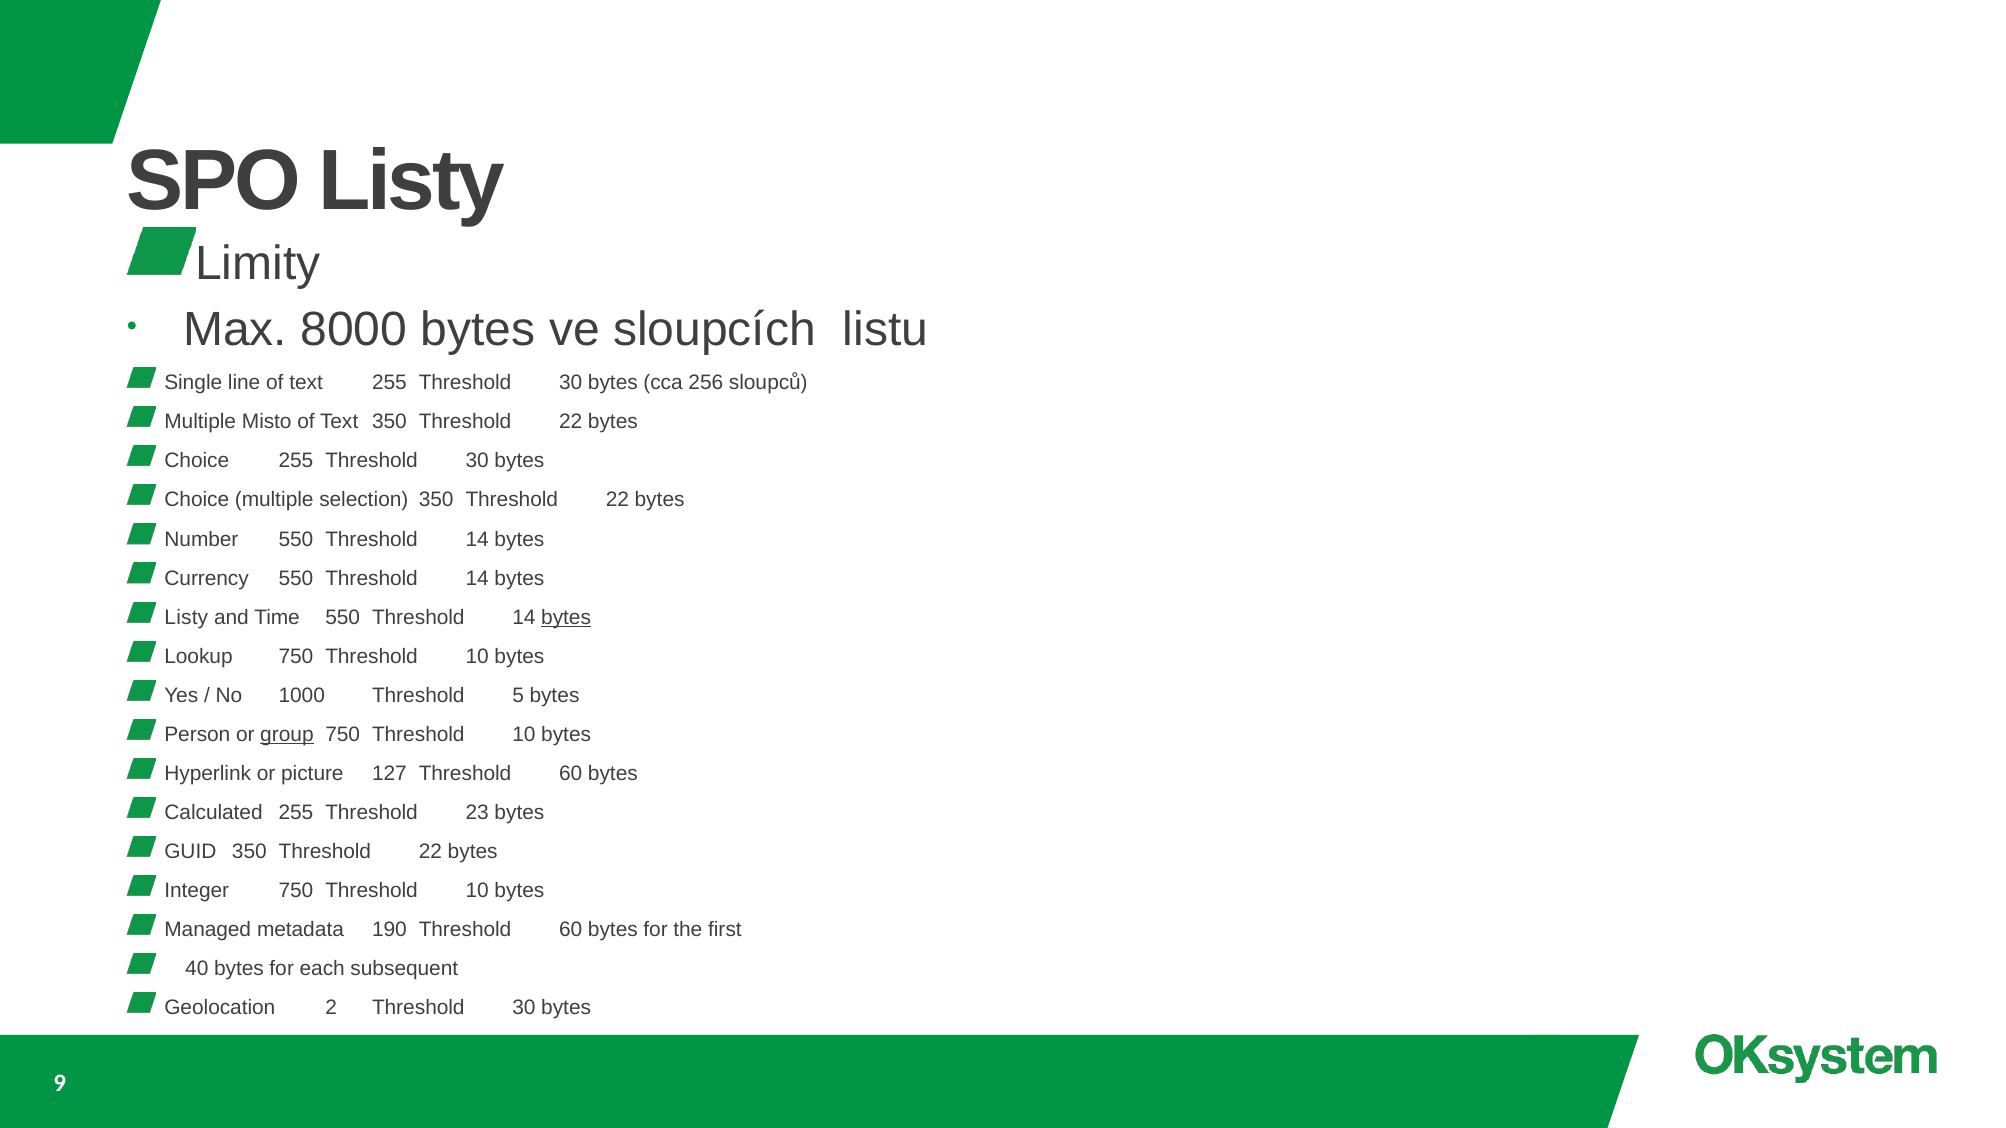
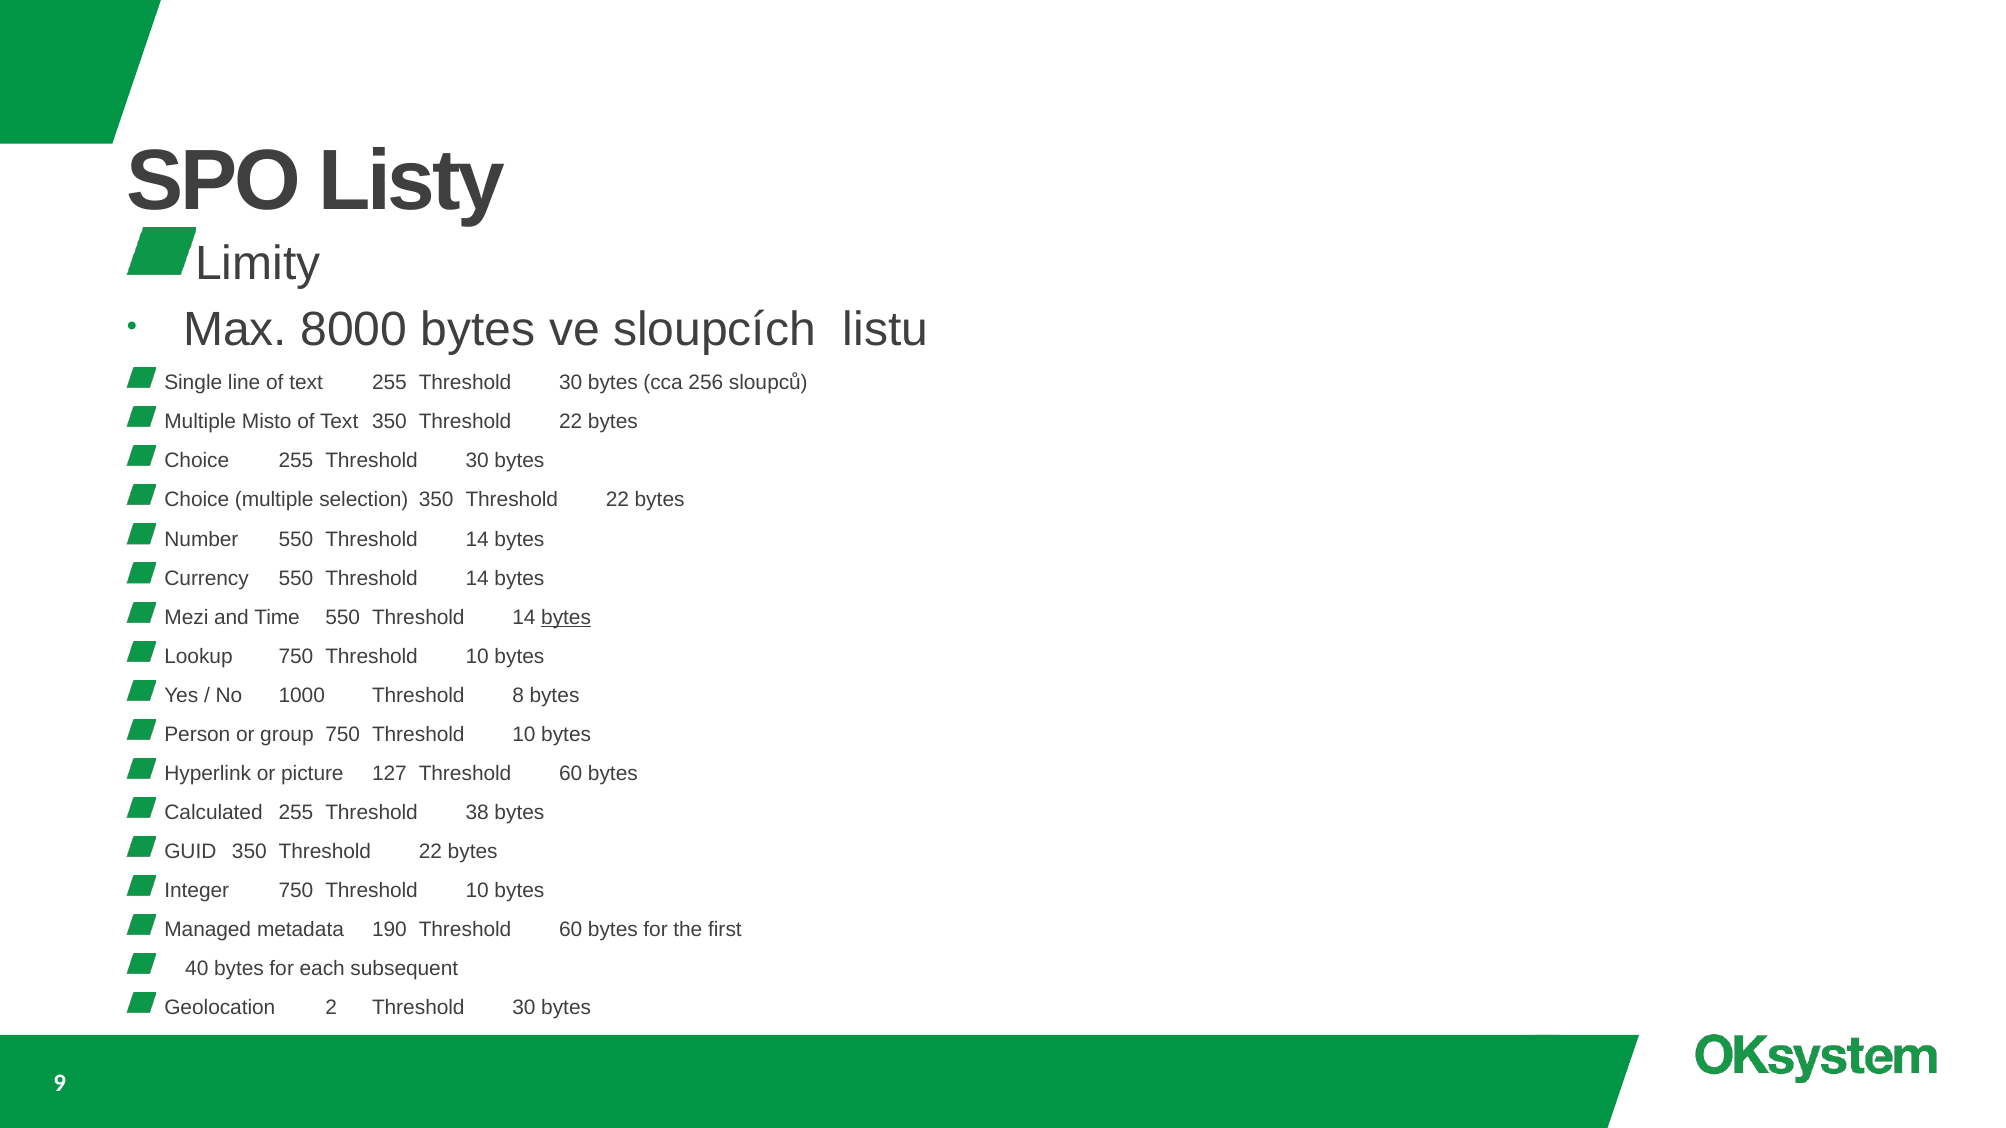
Listy: Listy -> Mezi (186, 617)
5: 5 -> 8 (518, 696)
group underline: present -> none (287, 735)
23: 23 -> 38 (477, 813)
